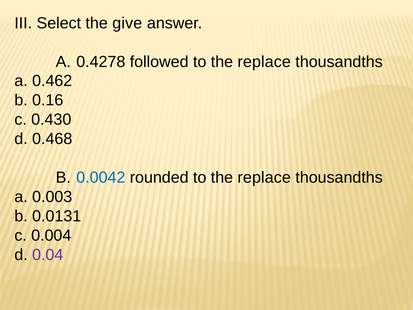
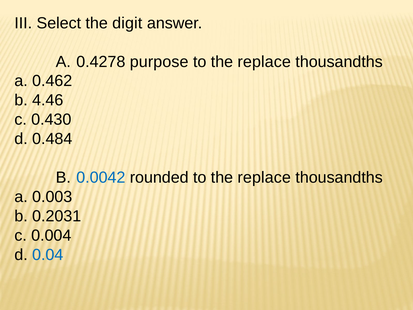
give: give -> digit (127, 23)
followed: followed -> purpose (159, 62)
0.16: 0.16 -> 4.46 (48, 100)
0.468: 0.468 -> 0.484 (52, 139)
0.0131: 0.0131 -> 0.2031 (57, 216)
0.04 colour: purple -> blue (48, 255)
